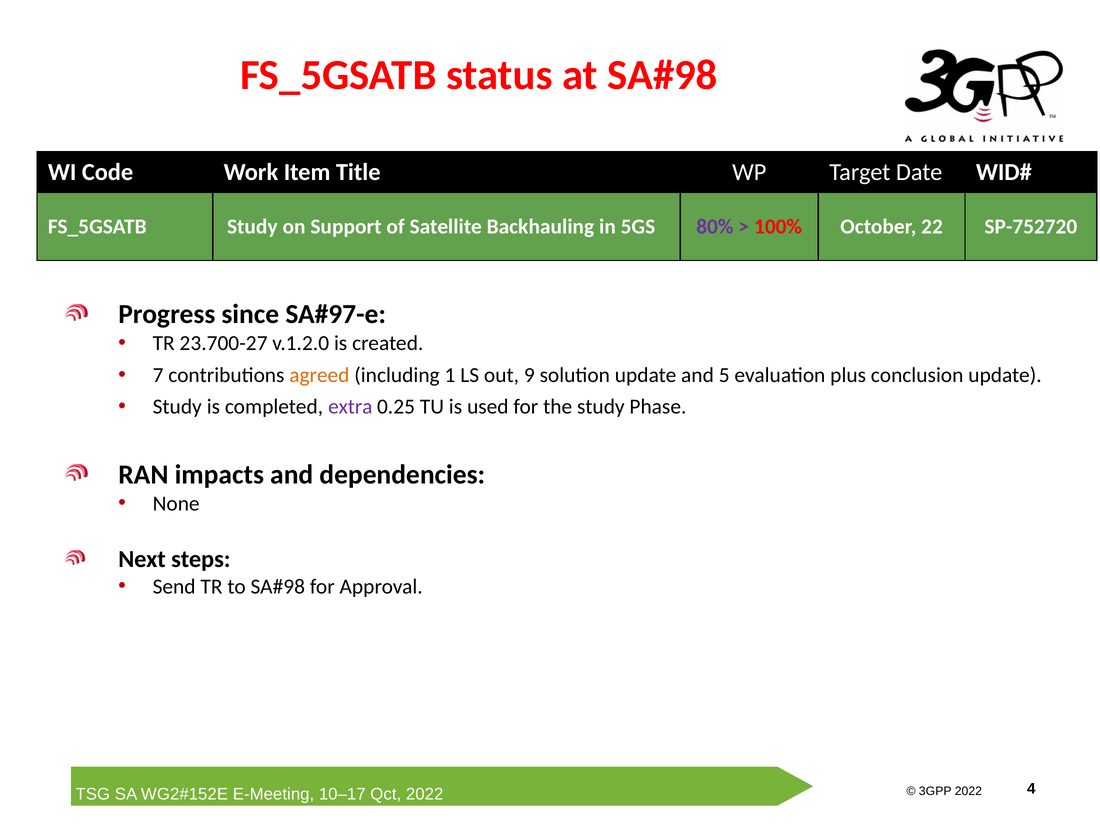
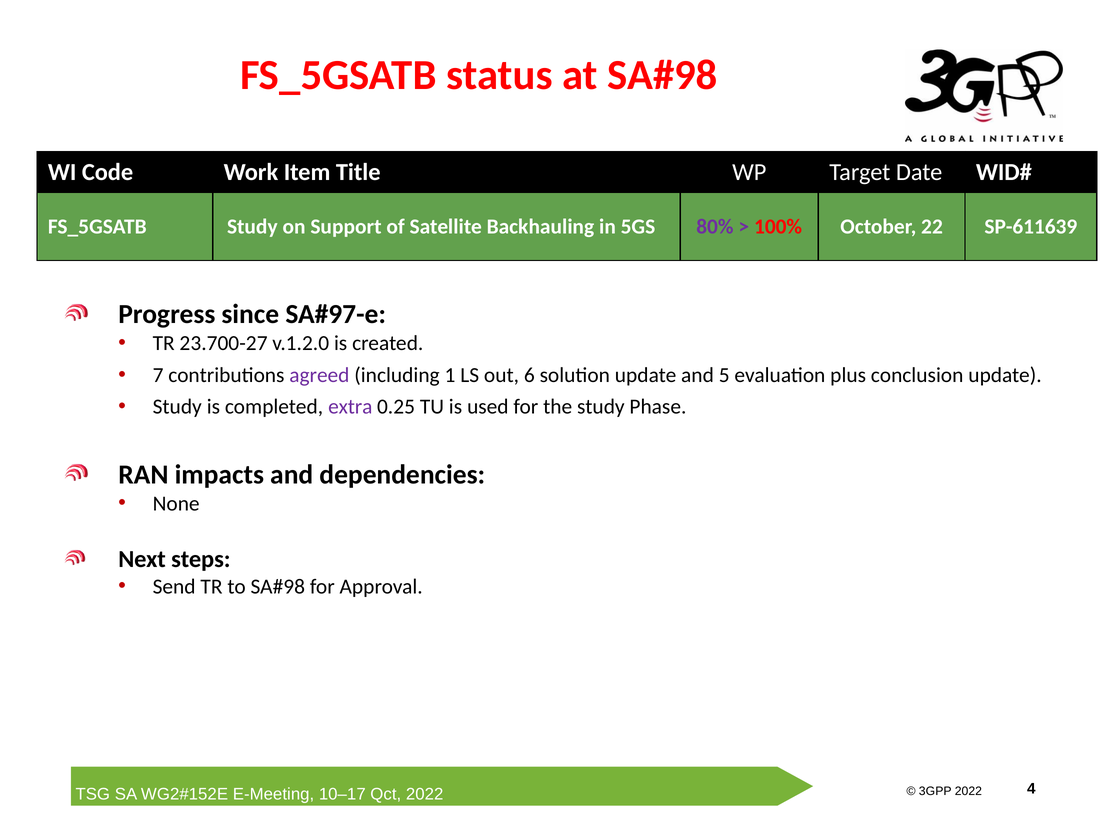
SP-752720: SP-752720 -> SP-611639 (1031, 227)
agreed colour: orange -> purple (319, 375)
9: 9 -> 6 (529, 375)
